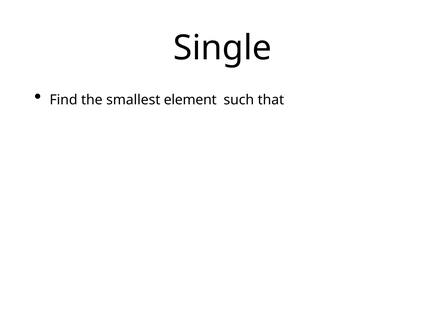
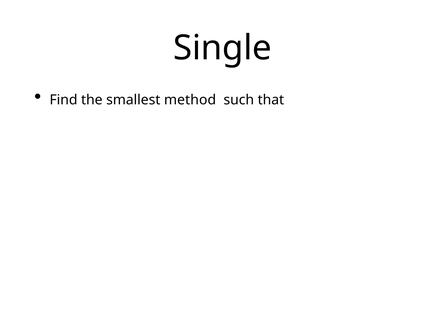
element: element -> method (190, 100)
